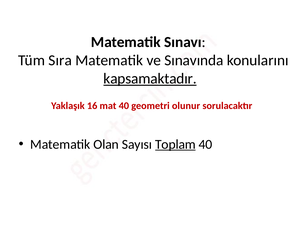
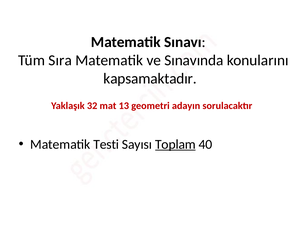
kapsamaktadır underline: present -> none (150, 79)
16: 16 -> 32 (92, 106)
mat 40: 40 -> 13 (124, 106)
olunur: olunur -> adayın (186, 106)
Olan: Olan -> Testi (106, 145)
